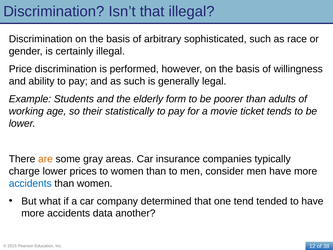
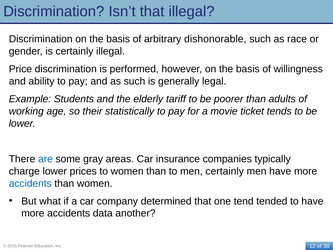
sophisticated: sophisticated -> dishonorable (215, 39)
form: form -> tariff (176, 99)
are colour: orange -> blue (45, 159)
men consider: consider -> certainly (225, 171)
